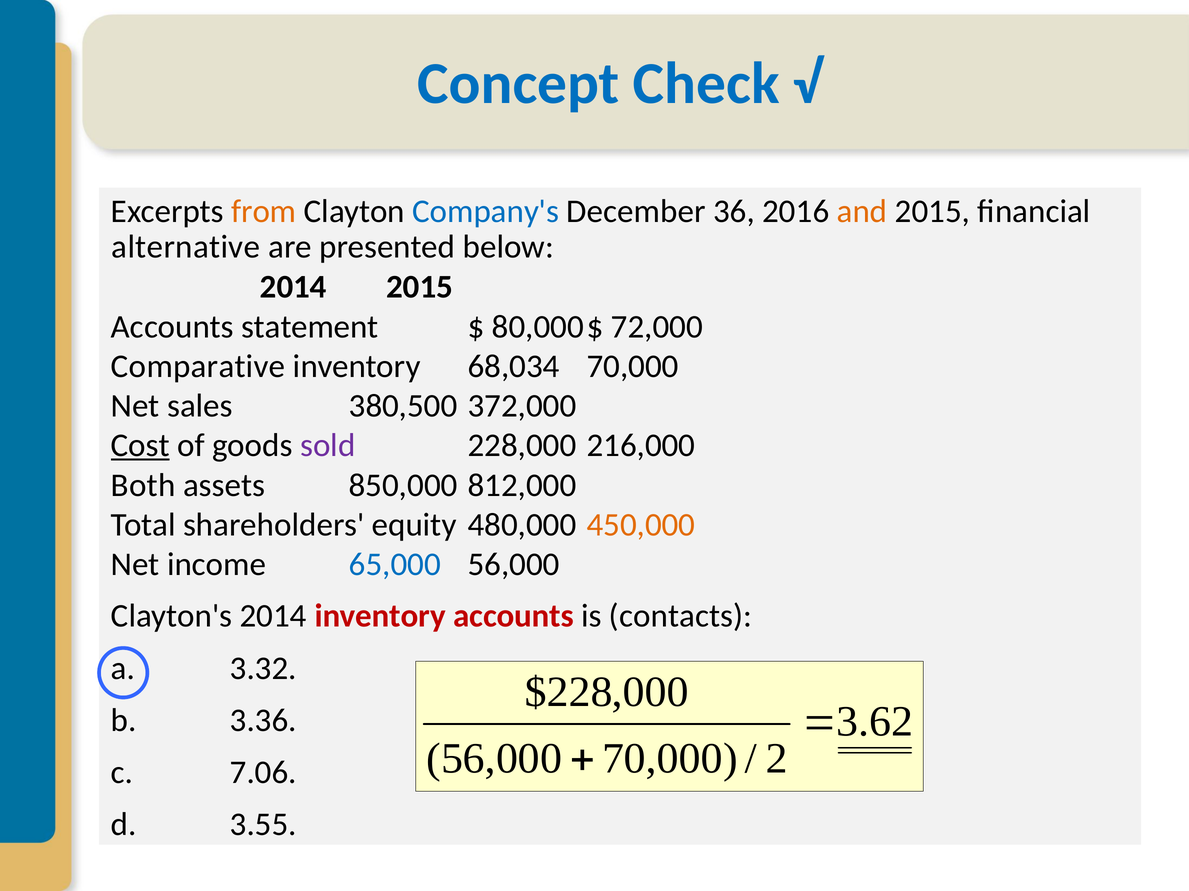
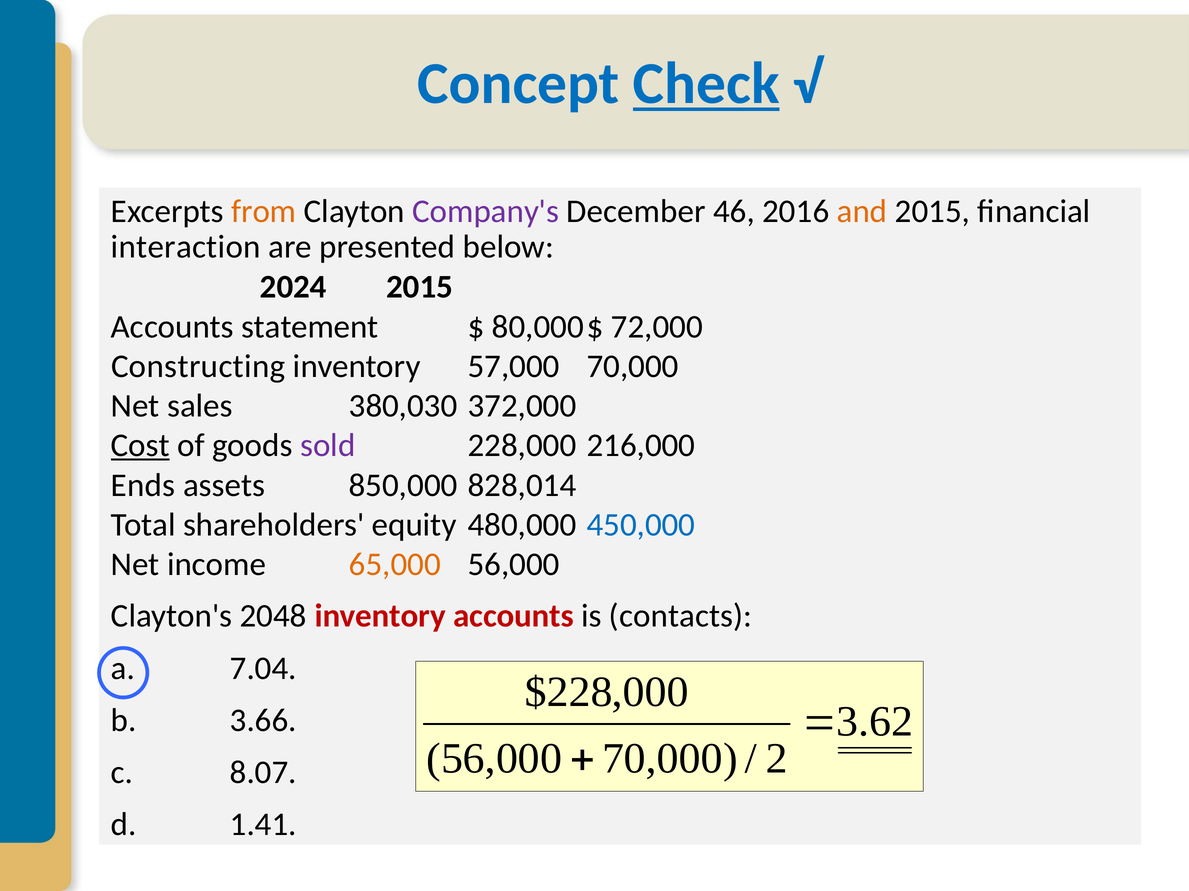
Check underline: none -> present (706, 84)
Company's colour: blue -> purple (486, 211)
36: 36 -> 46 (734, 211)
alternative: alternative -> interaction (186, 247)
2014: 2014 -> 2024 (293, 287)
Comparative: Comparative -> Constructing (198, 367)
68,034: 68,034 -> 57,000 (514, 367)
380,500: 380,500 -> 380,030 (403, 406)
Both: Both -> Ends (143, 486)
812,000: 812,000 -> 828,014 (522, 486)
450,000 colour: orange -> blue (641, 525)
65,000 colour: blue -> orange (395, 565)
Clayton's 2014: 2014 -> 2048 (273, 617)
3.32: 3.32 -> 7.04 (263, 669)
3.36: 3.36 -> 3.66 (263, 721)
7.06: 7.06 -> 8.07 (263, 773)
3.55: 3.55 -> 1.41 (263, 825)
